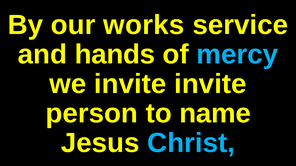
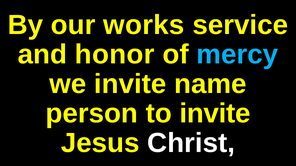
hands: hands -> honor (115, 55)
invite invite: invite -> name (210, 84)
to name: name -> invite (215, 114)
Christ colour: light blue -> white (191, 143)
